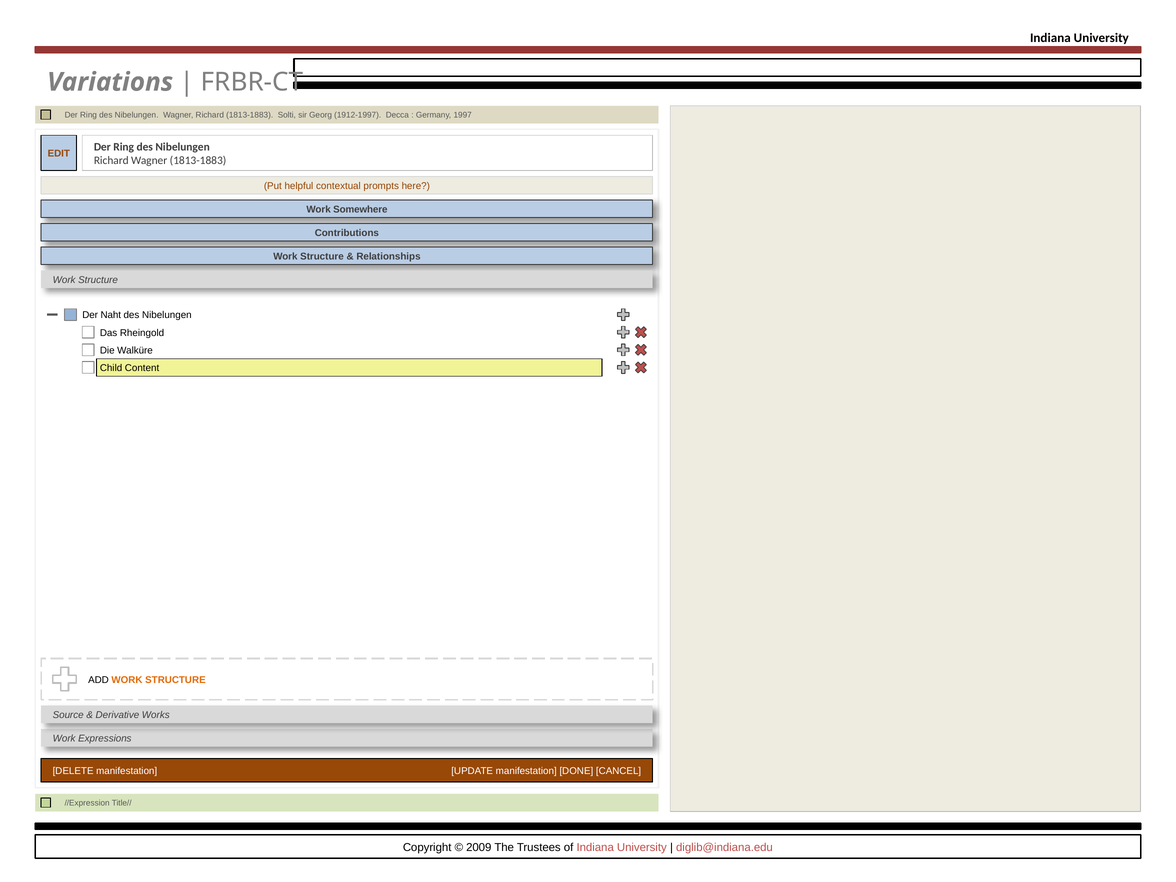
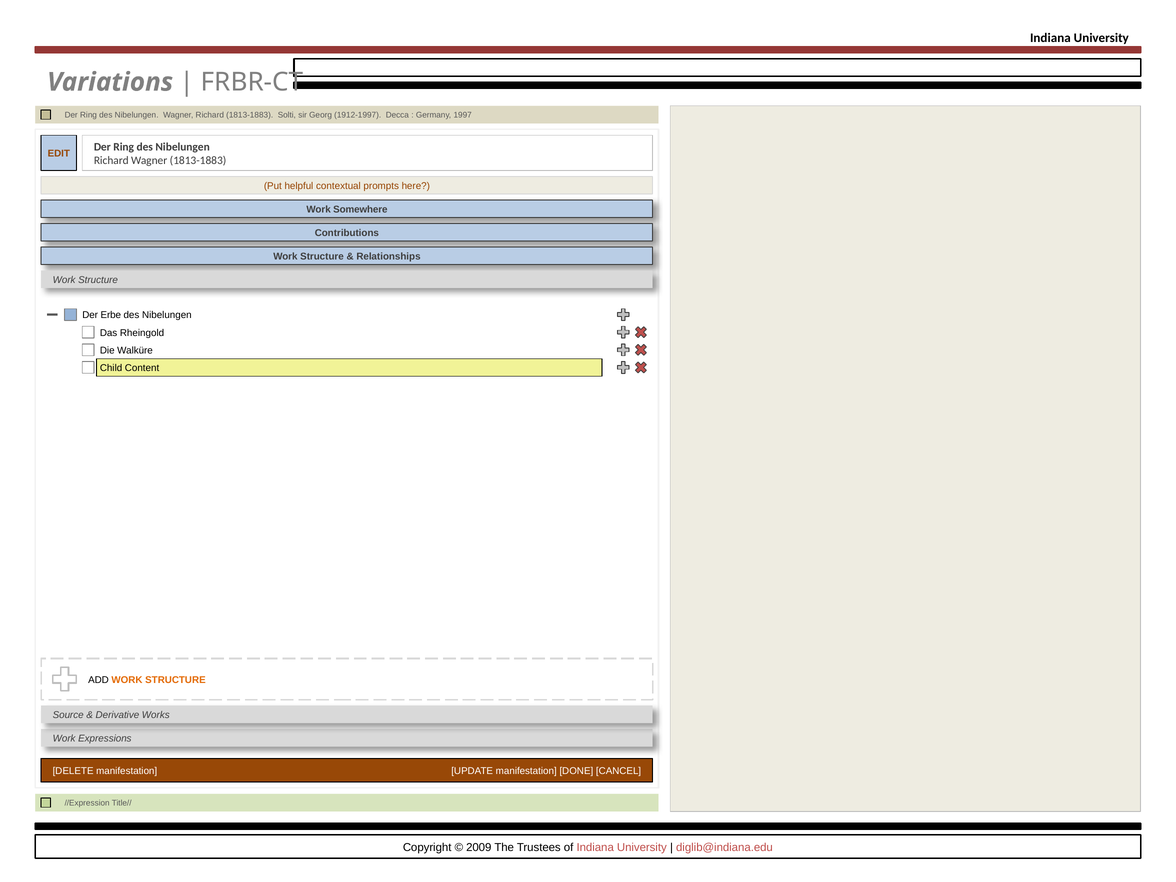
Naht: Naht -> Erbe (111, 315)
